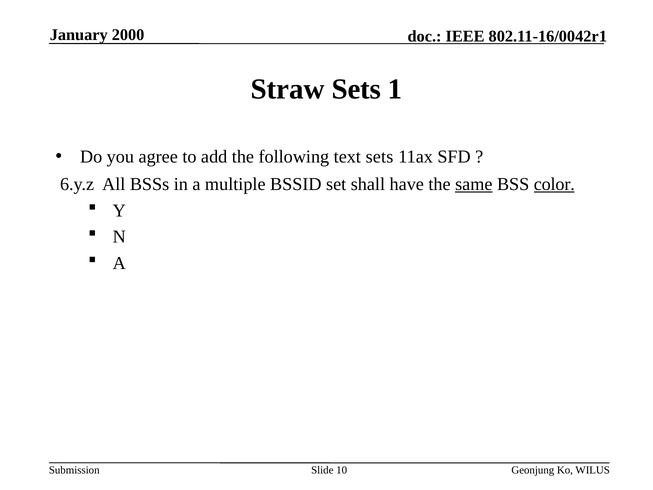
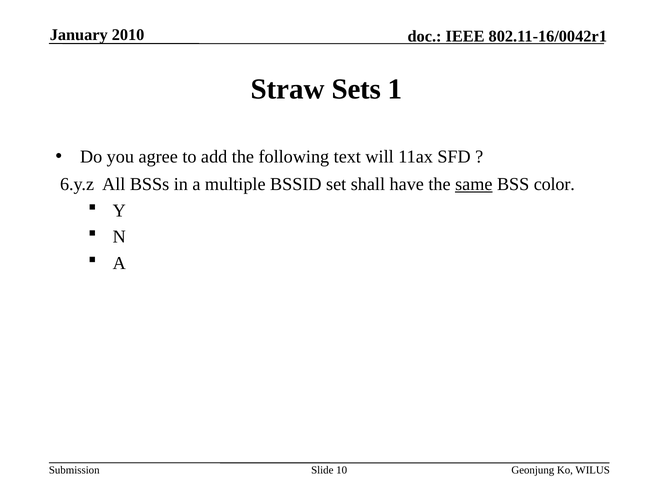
2000: 2000 -> 2010 (128, 35)
text sets: sets -> will (380, 157)
color underline: present -> none (554, 184)
